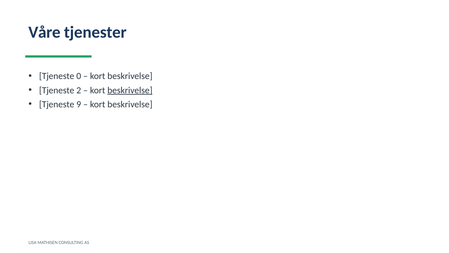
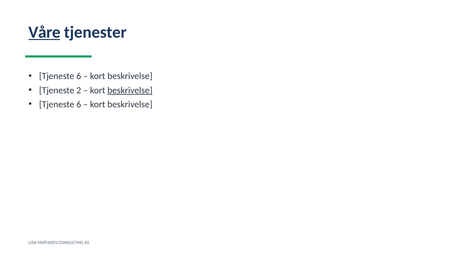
Våre underline: none -> present (44, 32)
0: 0 -> 6 (79, 76)
9: 9 -> 6 (79, 104)
